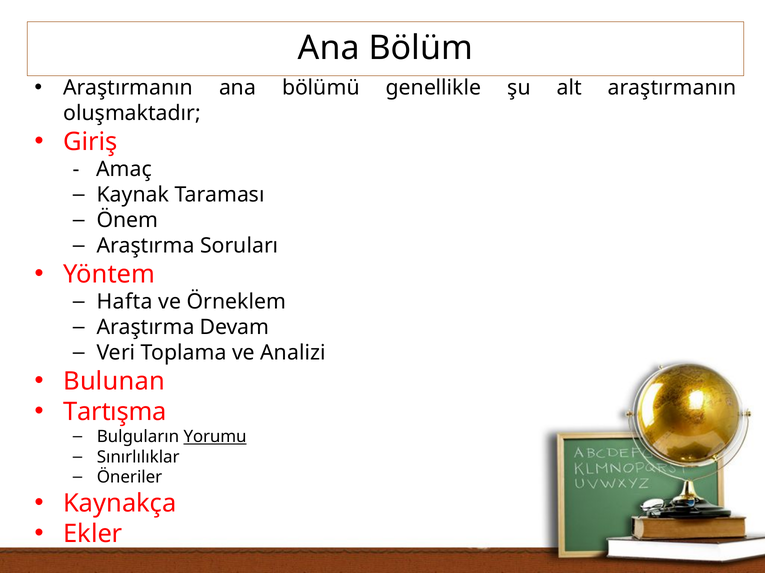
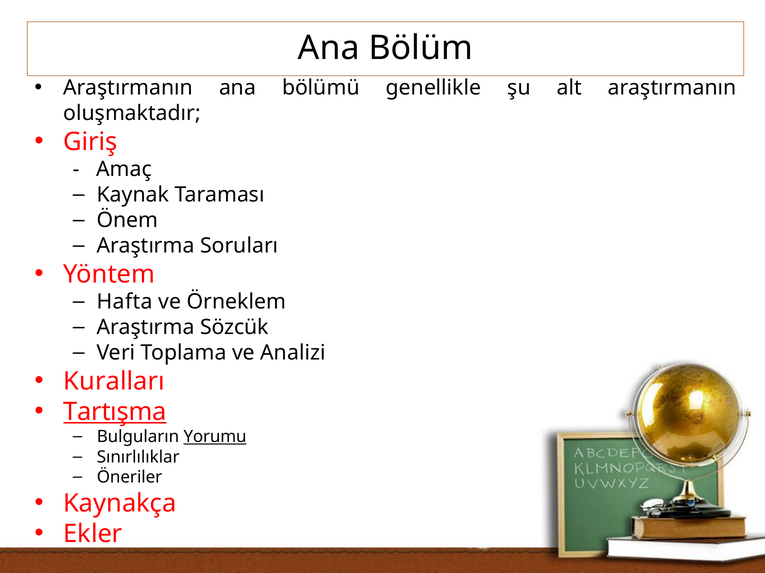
Devam: Devam -> Sözcük (234, 328)
Bulunan: Bulunan -> Kuralları (114, 382)
Tartışma underline: none -> present (115, 412)
